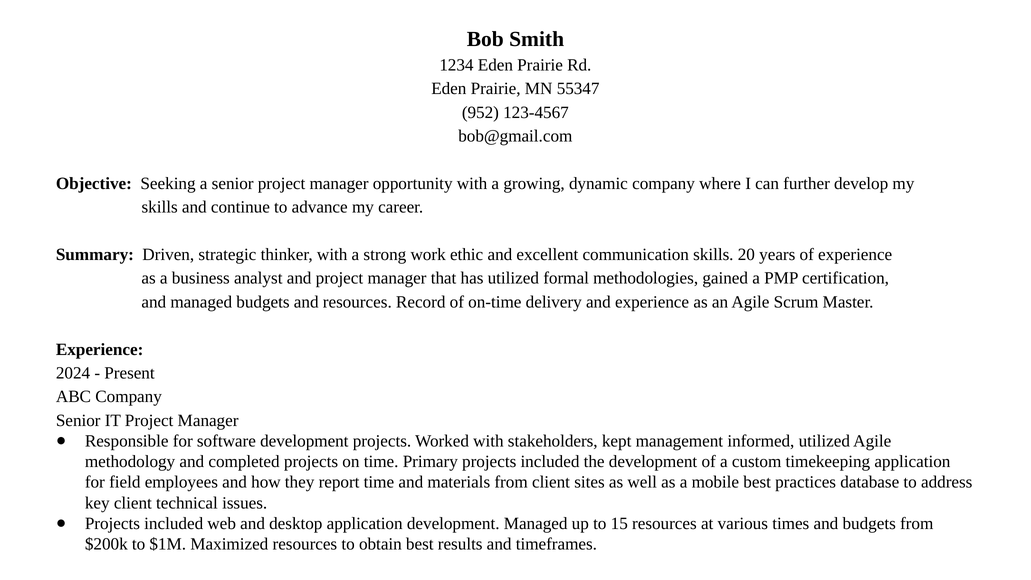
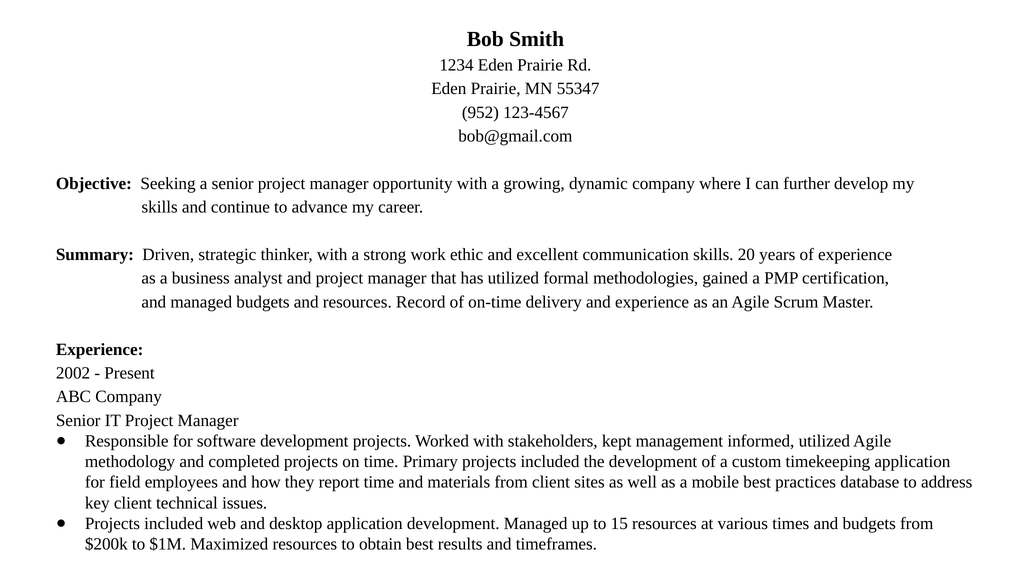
2024: 2024 -> 2002 (73, 373)
